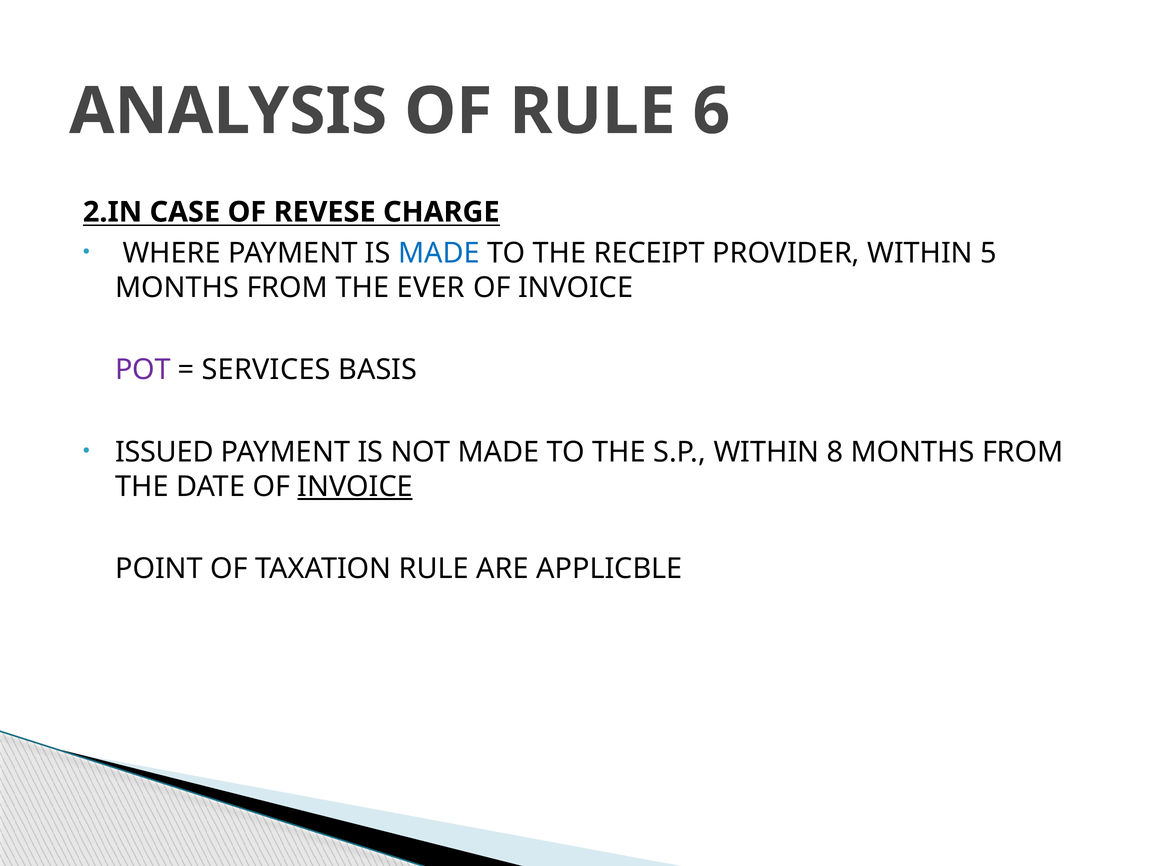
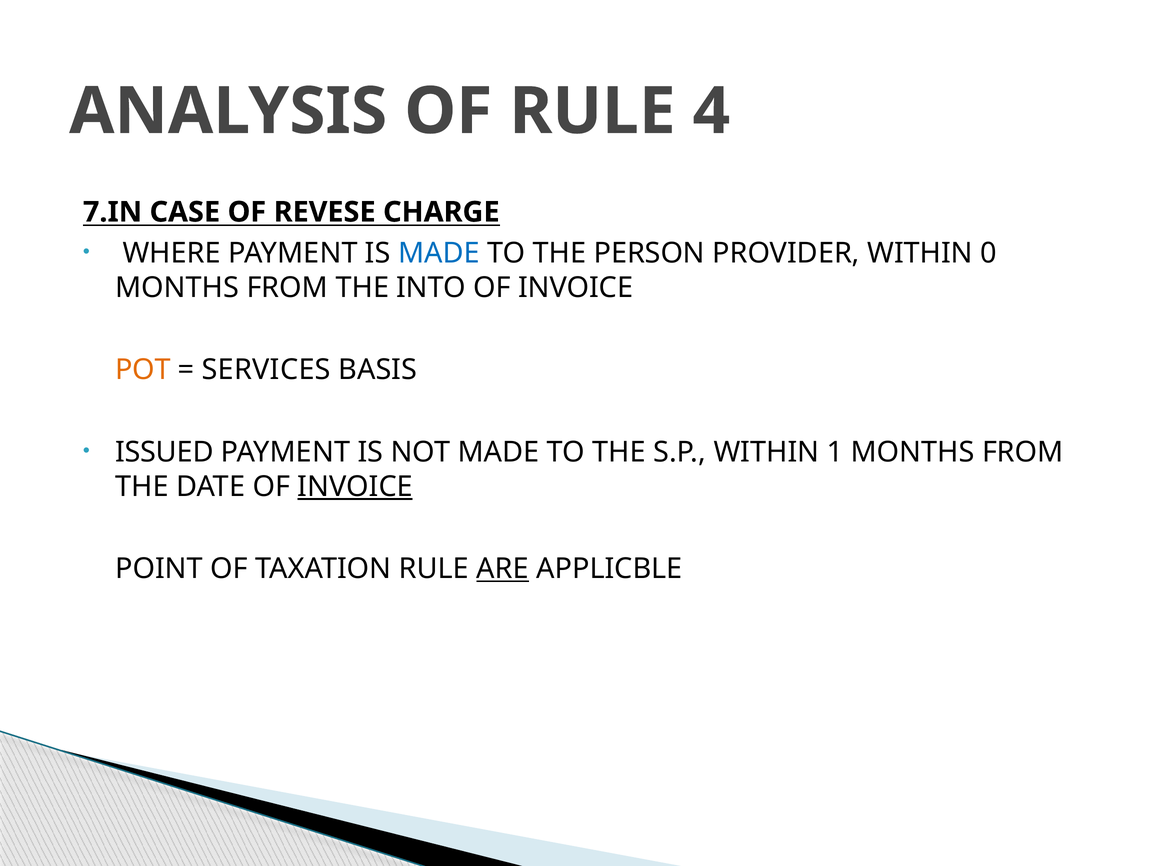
6: 6 -> 4 (711, 111)
2.IN: 2.IN -> 7.IN (113, 212)
RECEIPT: RECEIPT -> PERSON (649, 253)
5: 5 -> 0 (989, 253)
EVER: EVER -> INTO (431, 288)
POT colour: purple -> orange (143, 370)
8: 8 -> 1 (835, 452)
ARE underline: none -> present (503, 568)
